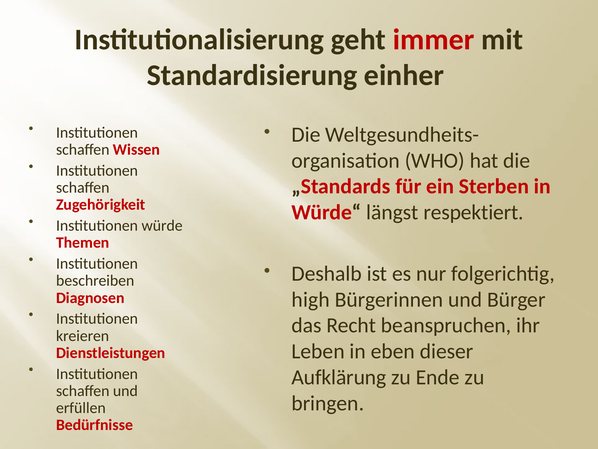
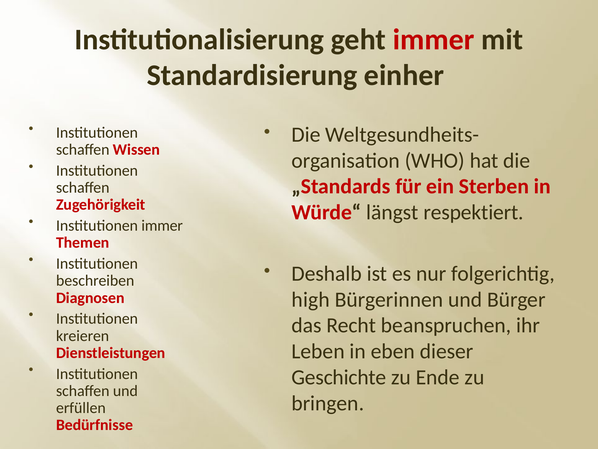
Institutionen würde: würde -> immer (162, 225)
Aufklärung: Aufklärung -> Geschichte (339, 377)
